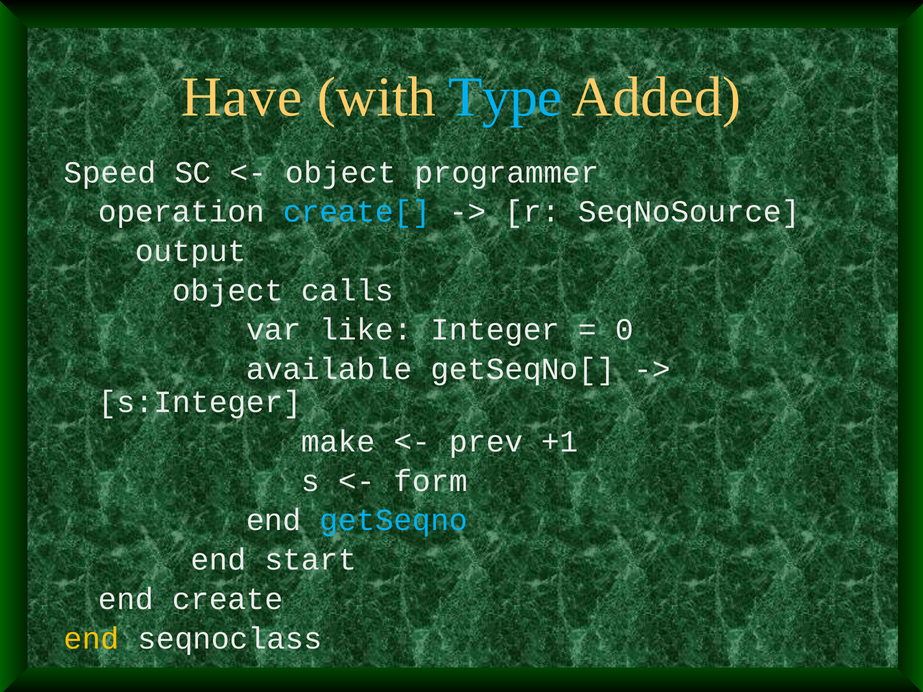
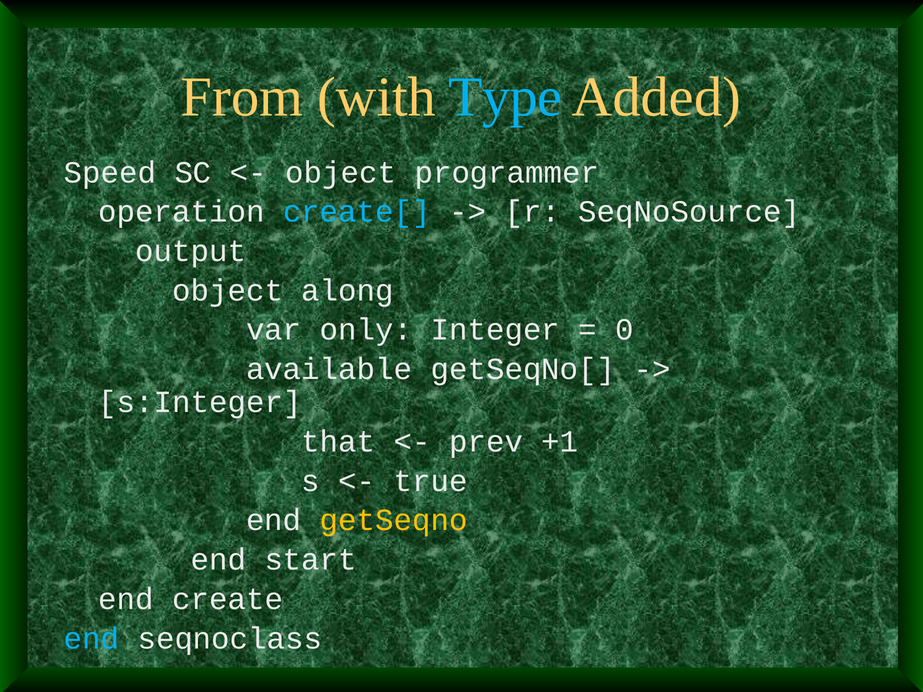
Have: Have -> From (242, 97)
calls: calls -> along (348, 291)
like: like -> only (366, 330)
make: make -> that (338, 442)
form: form -> true (431, 481)
getSeqno colour: light blue -> yellow (394, 521)
end colour: yellow -> light blue (91, 639)
